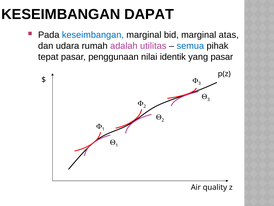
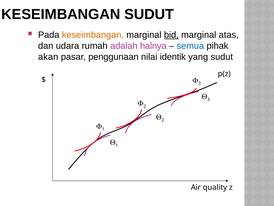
KESEIMBANGAN DAPAT: DAPAT -> SUDUT (149, 14)
keseimbangan colour: blue -> orange (93, 35)
bid underline: none -> present (171, 35)
utilitas: utilitas -> halnya (153, 46)
tepat: tepat -> akan (48, 57)
yang pasar: pasar -> sudut (222, 57)
